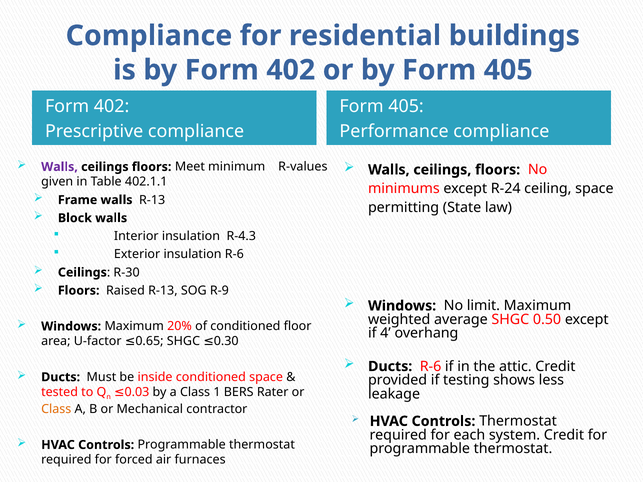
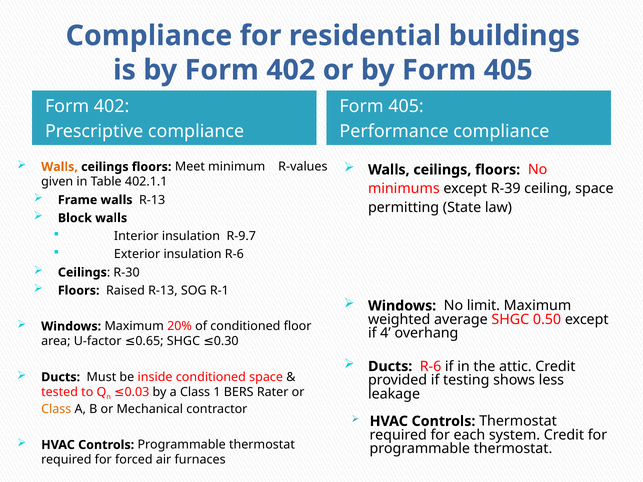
Walls colour: purple -> orange (60, 167)
R-24: R-24 -> R-39 (506, 189)
R-4.3: R-4.3 -> R-9.7 (241, 236)
R-9: R-9 -> R-1 (219, 291)
